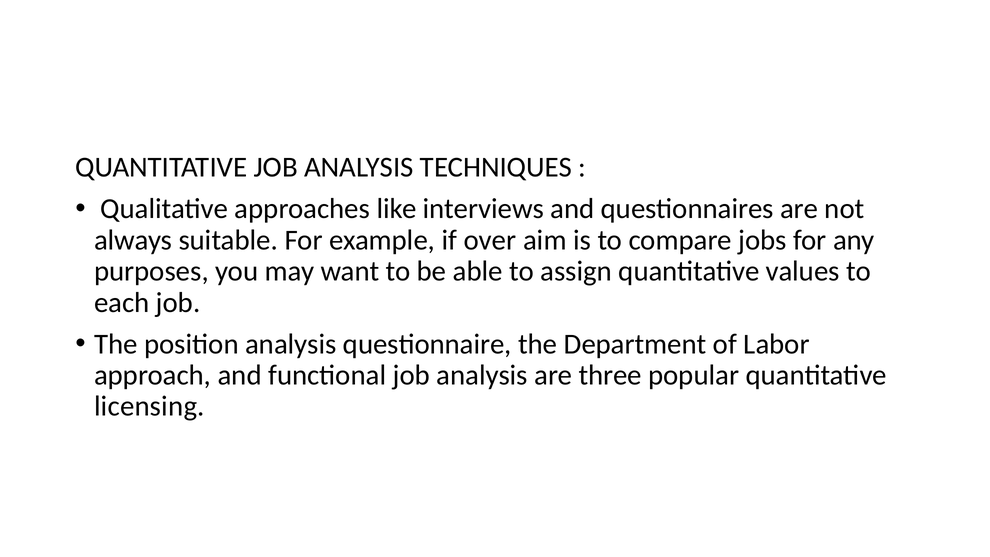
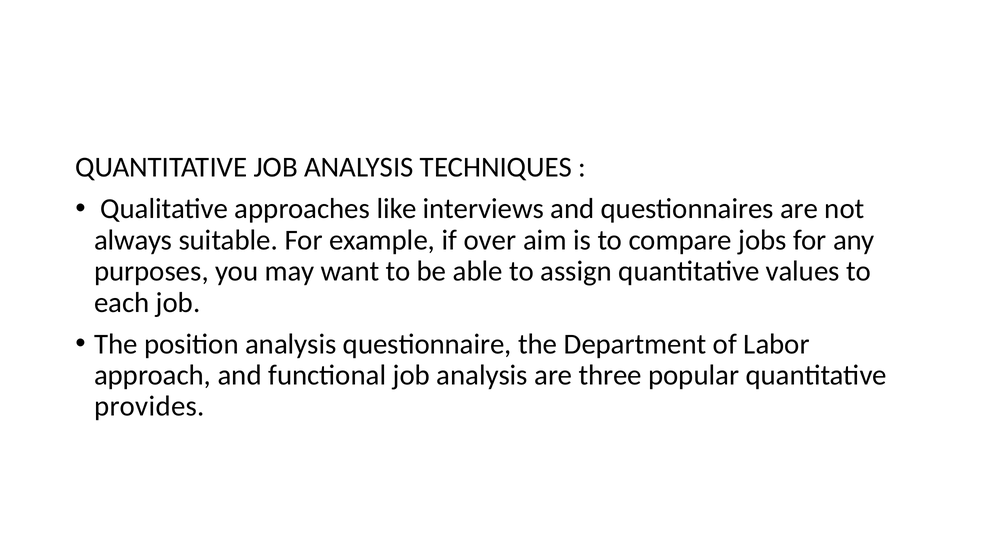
licensing: licensing -> provides (149, 406)
